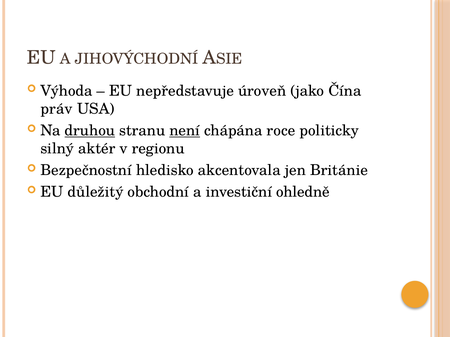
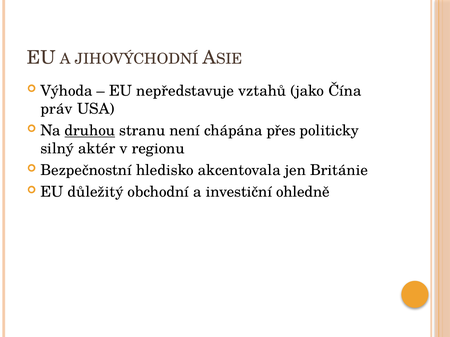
úroveň: úroveň -> vztahů (262, 91)
není underline: present -> none (185, 131)
roce: roce -> přes (281, 131)
